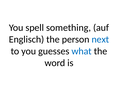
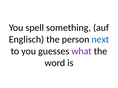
what colour: blue -> purple (82, 51)
